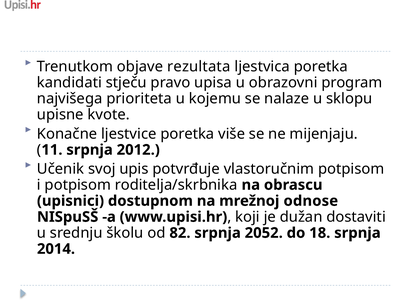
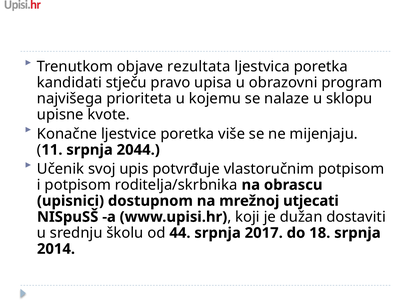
2012: 2012 -> 2044 (138, 150)
odnose: odnose -> utjecati (311, 201)
82: 82 -> 44 (180, 233)
2052: 2052 -> 2017 (264, 233)
